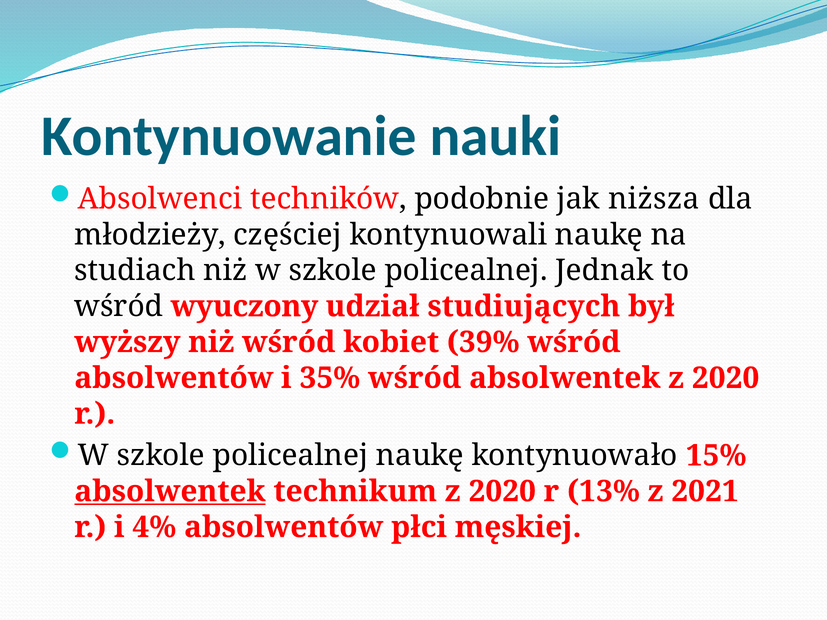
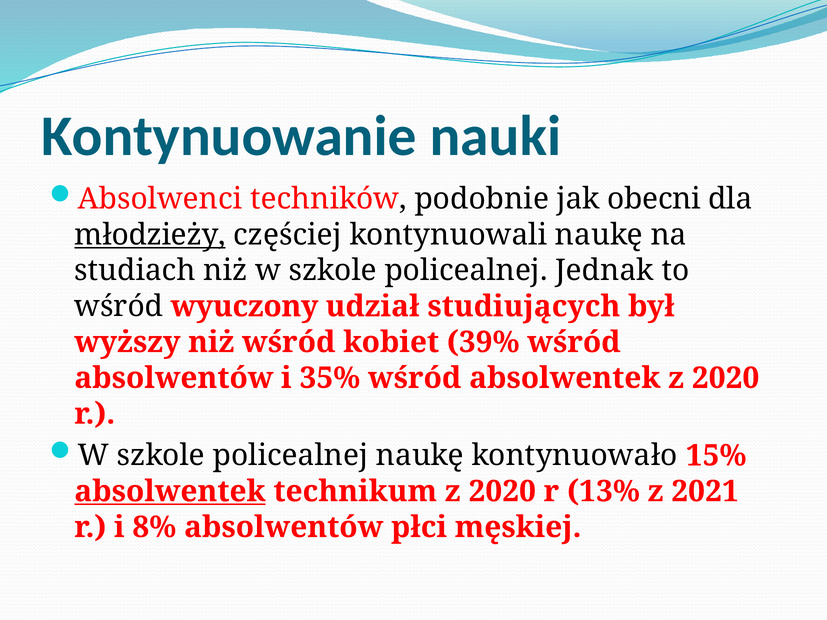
niższa: niższa -> obecni (654, 199)
młodzieży underline: none -> present (150, 235)
4%: 4% -> 8% (154, 527)
